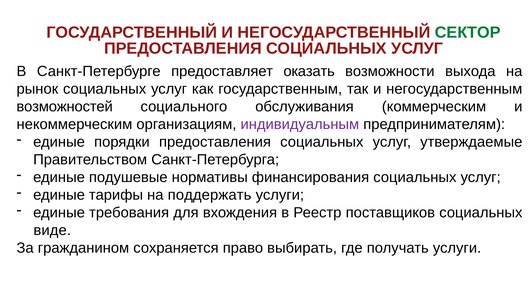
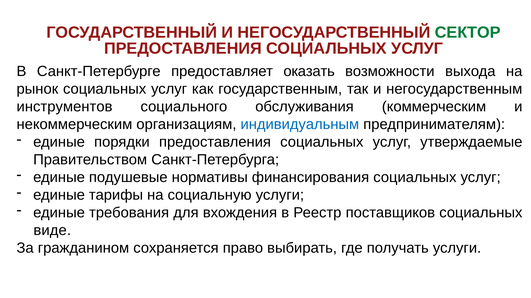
возможностей: возможностей -> инструментов (65, 107)
индивидуальным colour: purple -> blue (300, 125)
поддержать: поддержать -> социальную (210, 195)
